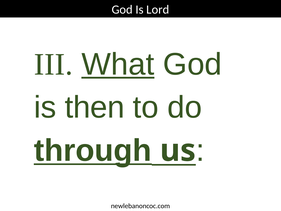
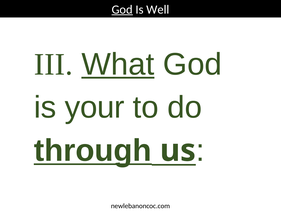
God underline: none -> present (122, 9)
Lord: Lord -> Well (158, 9)
then: then -> your (95, 107)
